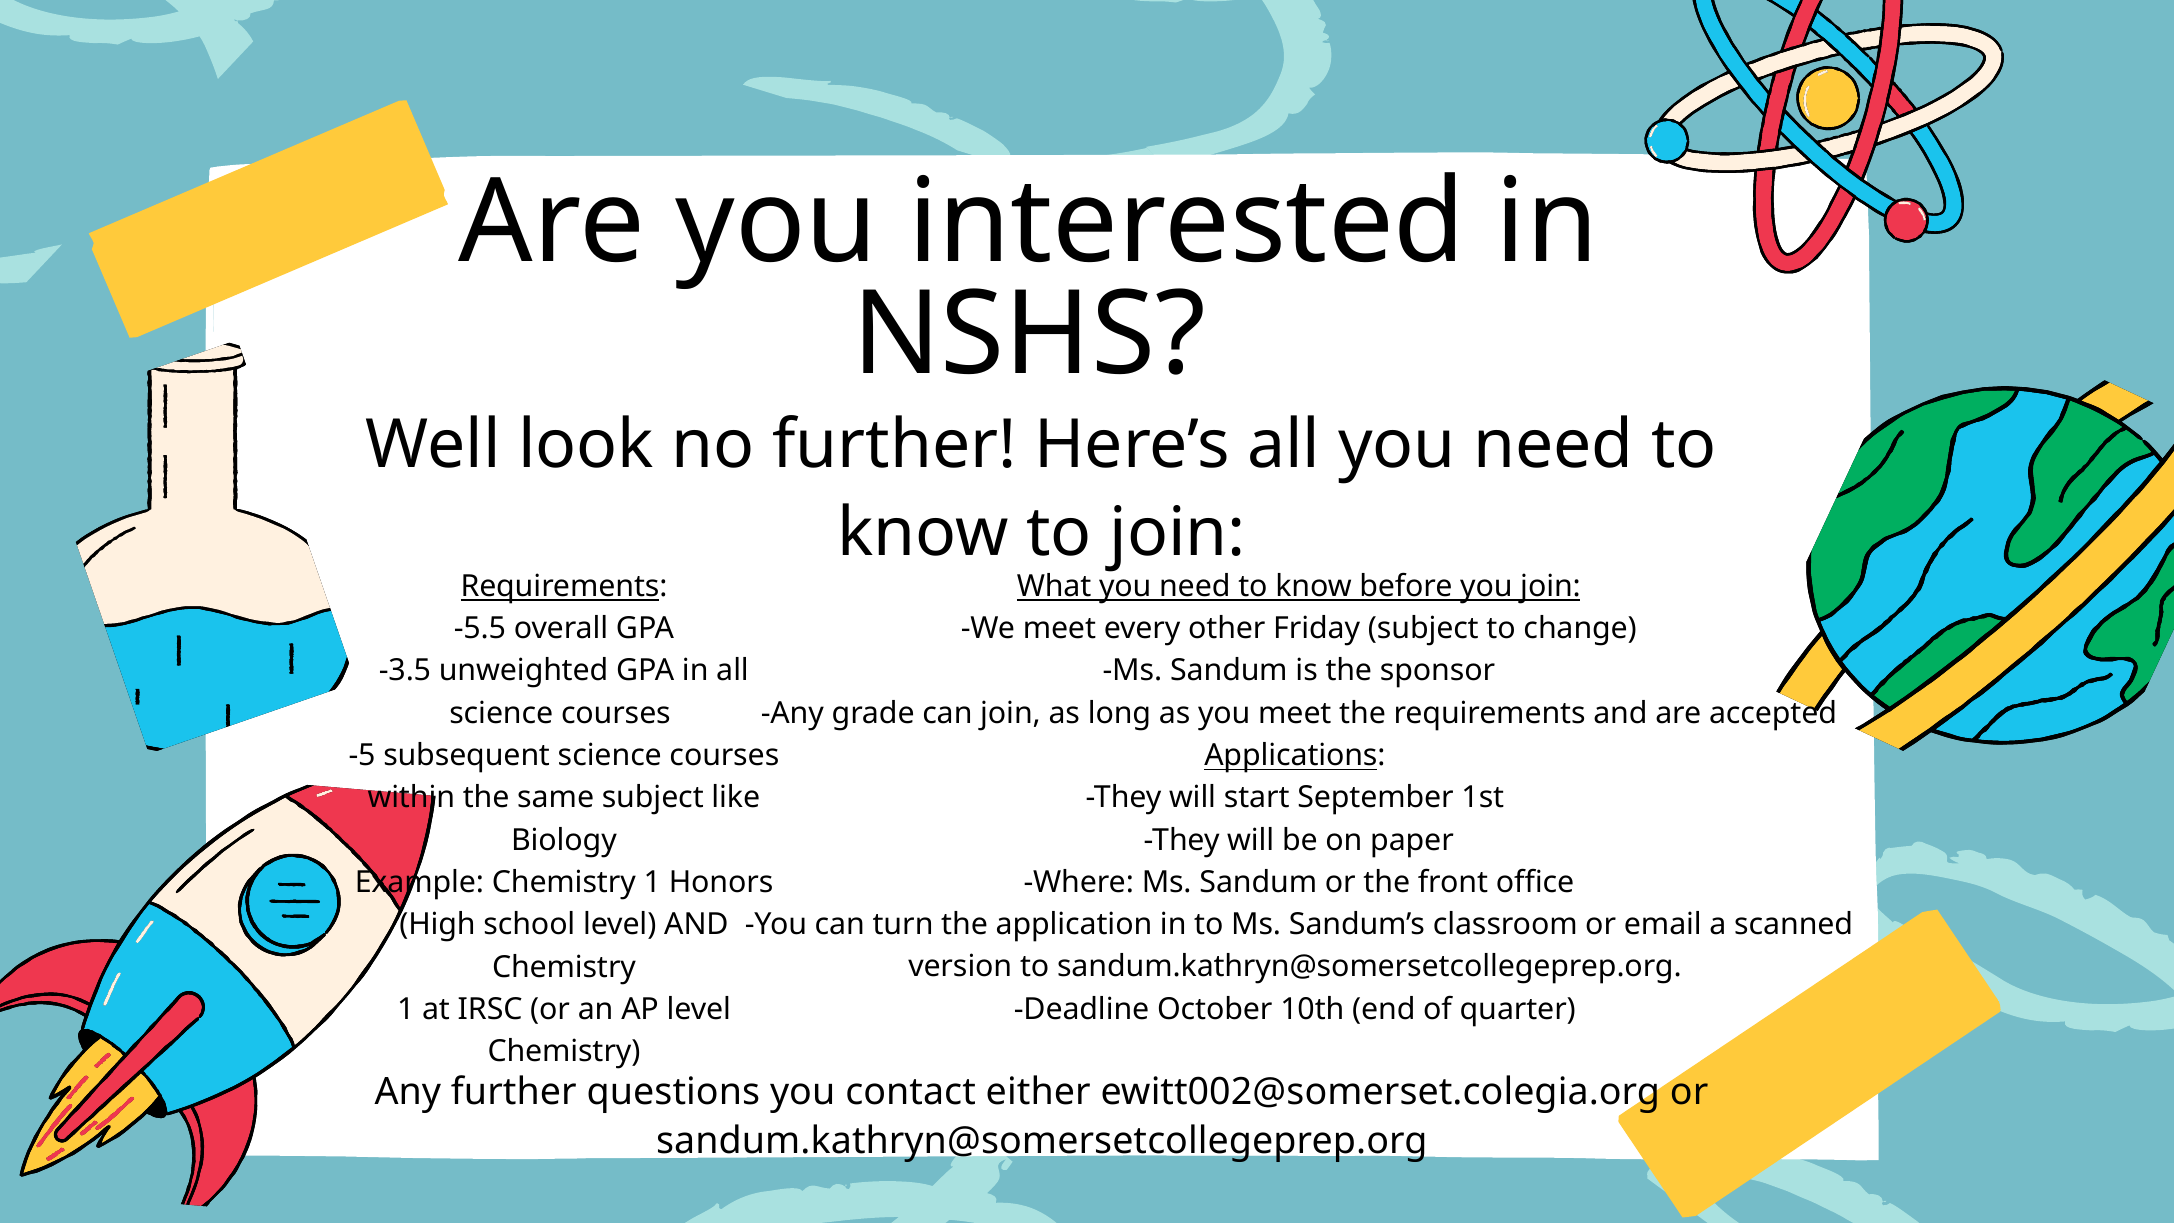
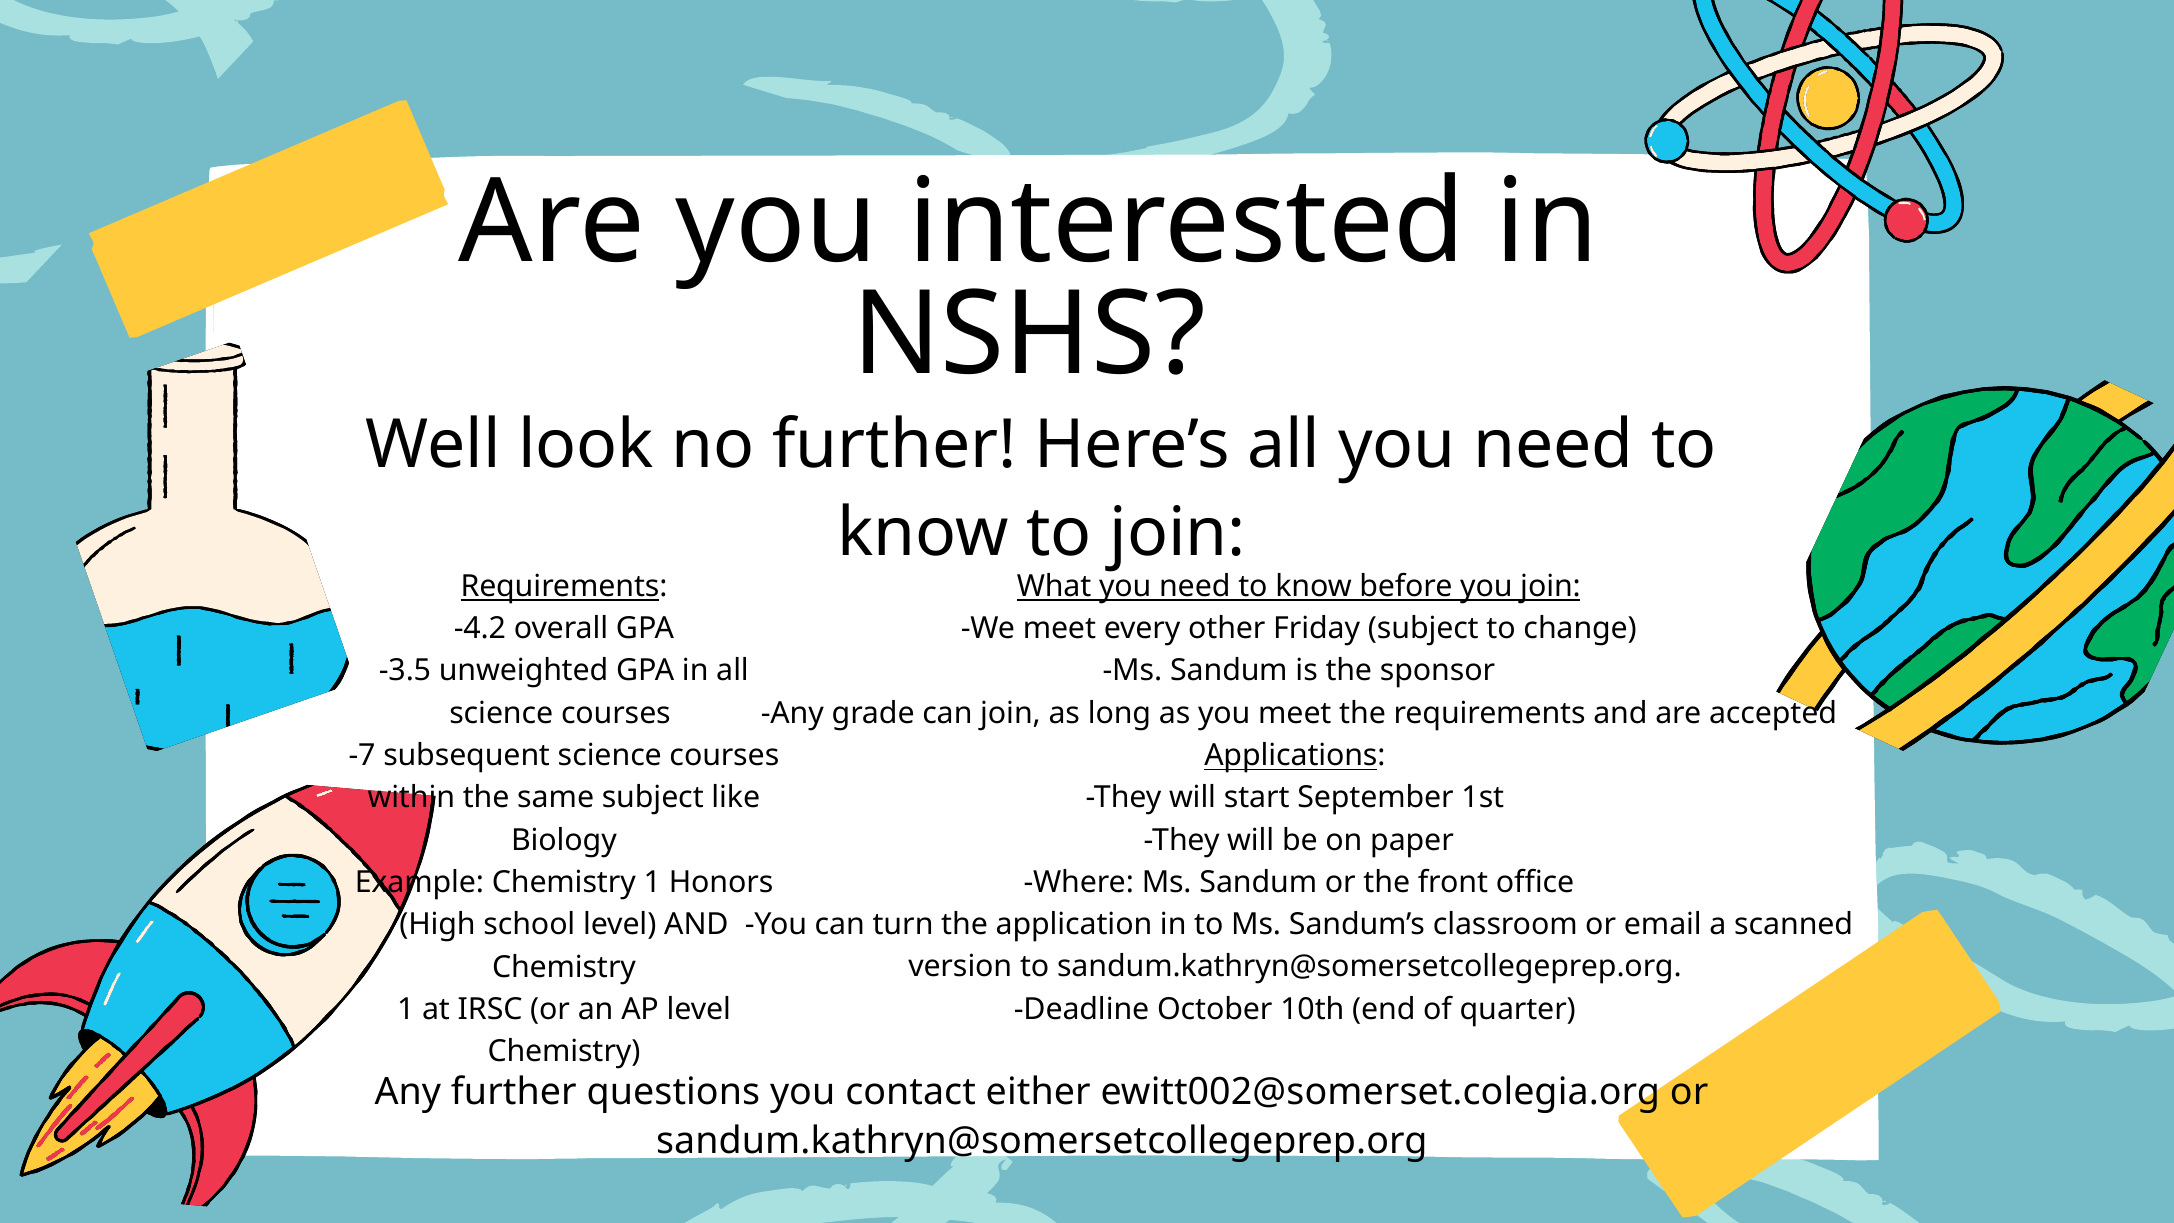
-5.5: -5.5 -> -4.2 (480, 629)
-5: -5 -> -7 (362, 755)
